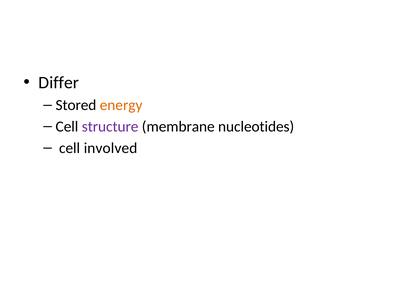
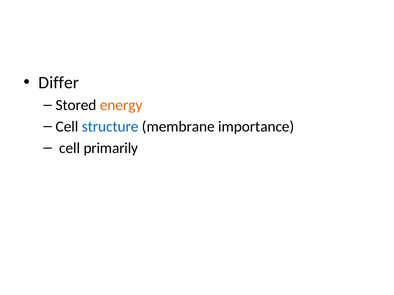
structure colour: purple -> blue (110, 127)
nucleotides: nucleotides -> importance (256, 127)
involved: involved -> primarily (111, 148)
